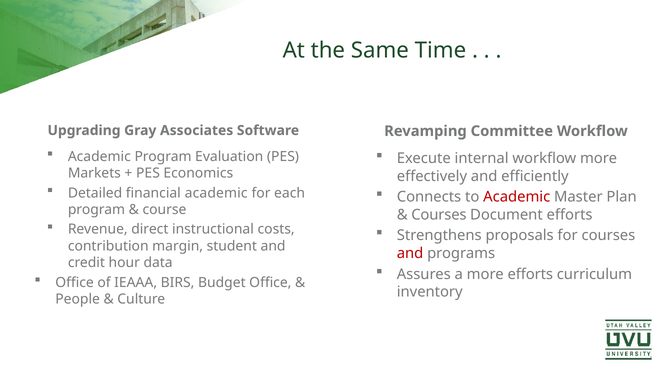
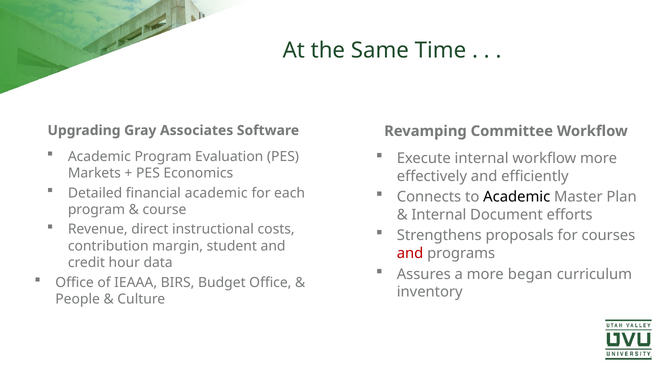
Academic colour: red -> black (517, 197)
Courses: Courses -> Internal (439, 215)
more efforts: efforts -> began (530, 274)
